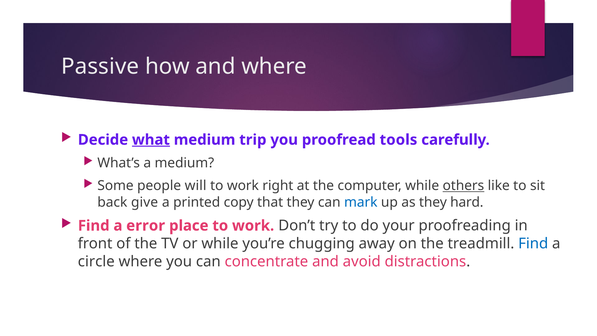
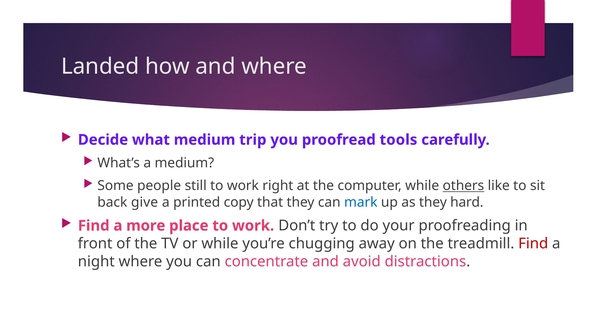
Passive: Passive -> Landed (100, 67)
what underline: present -> none (151, 140)
will: will -> still (196, 186)
error: error -> more (146, 226)
Find colour: blue -> red (533, 243)
circle: circle -> night (96, 261)
